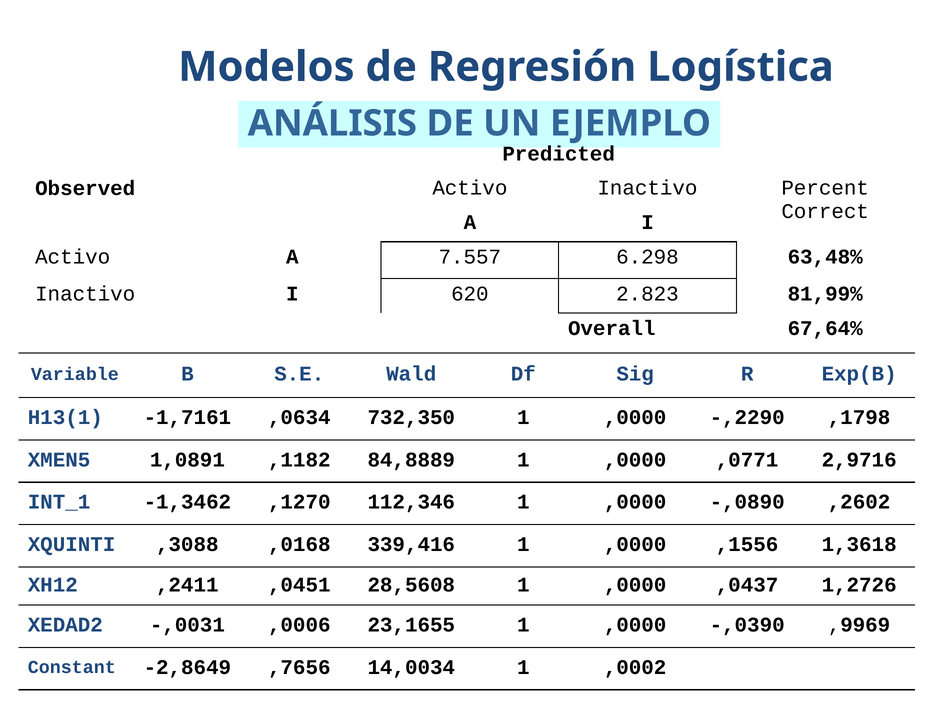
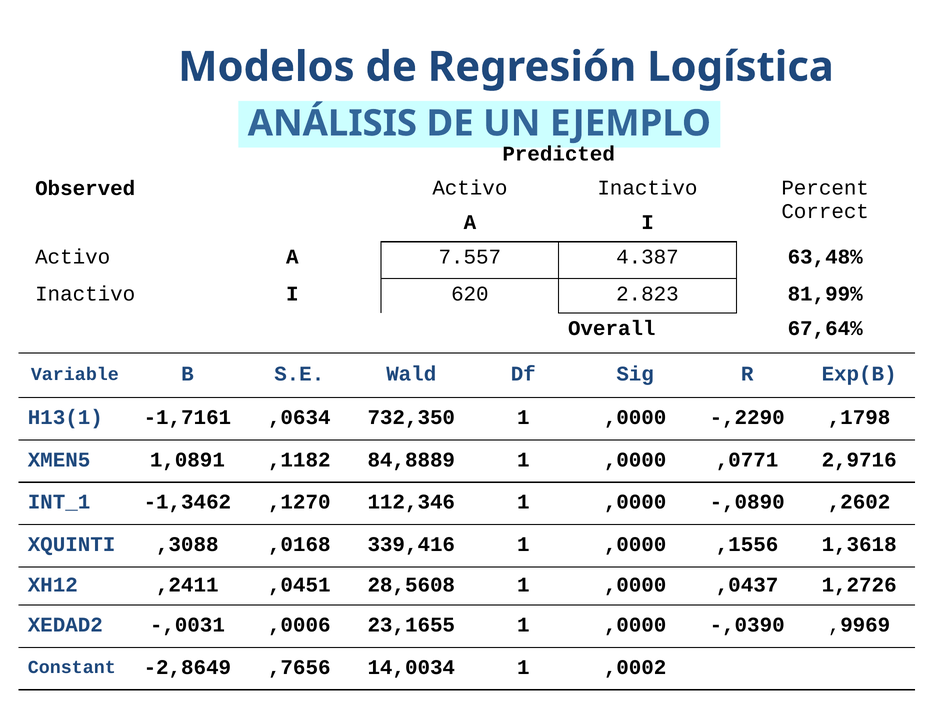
6.298: 6.298 -> 4.387 (648, 257)
